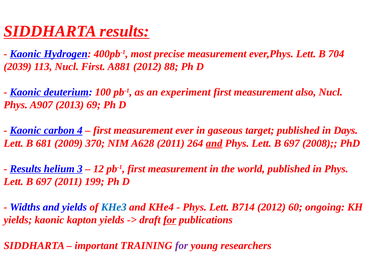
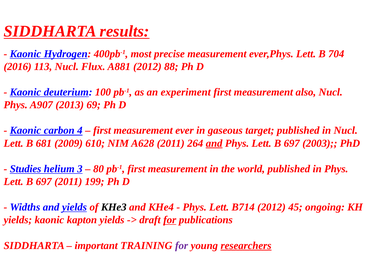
2039: 2039 -> 2016 (18, 66)
Nucl First: First -> Flux (93, 66)
in Days: Days -> Nucl (346, 130)
370: 370 -> 610 (95, 143)
2008: 2008 -> 2003 (320, 143)
Results: Results -> Studies (26, 169)
12: 12 -> 80 (99, 169)
yields underline: none -> present (74, 207)
KHe3 colour: blue -> black (114, 207)
60: 60 -> 45 (295, 207)
researchers underline: none -> present (246, 245)
